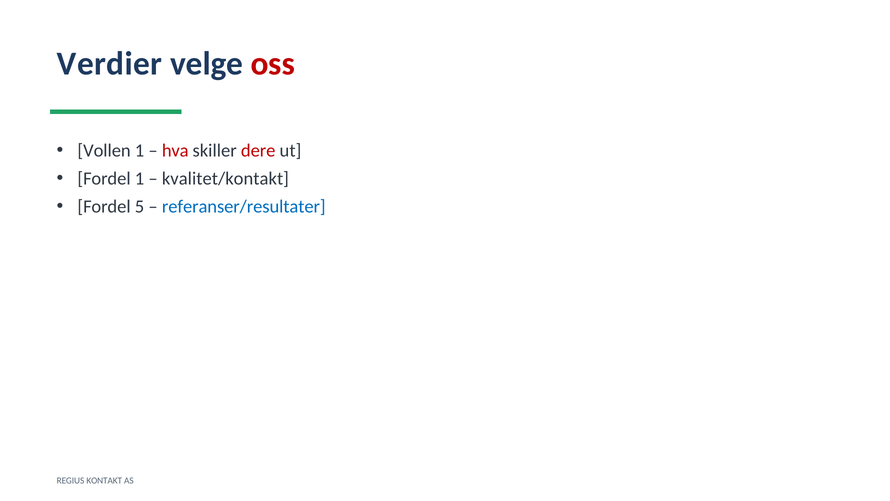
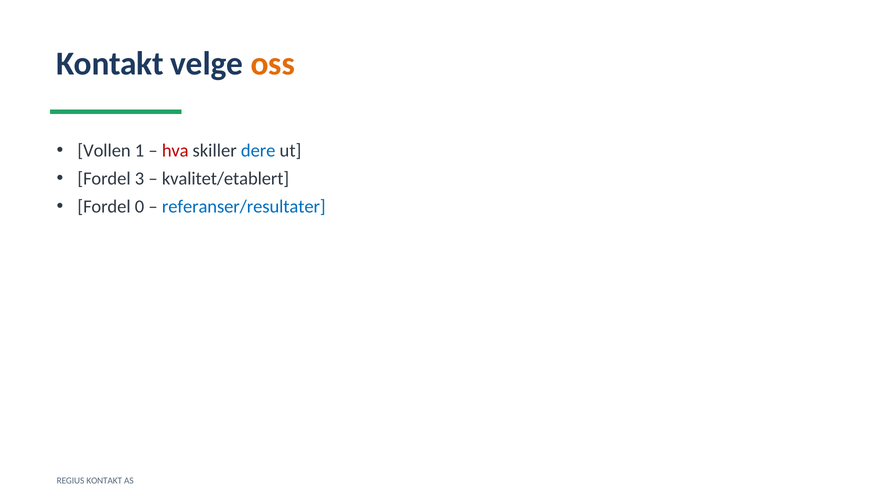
Verdier: Verdier -> Kontakt (110, 64)
oss colour: red -> orange (273, 64)
dere colour: red -> blue (258, 151)
Fordel 1: 1 -> 3 (140, 179)
kvalitet/kontakt: kvalitet/kontakt -> kvalitet/etablert (225, 179)
5: 5 -> 0 (140, 206)
